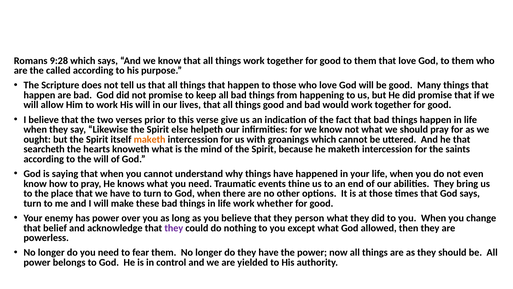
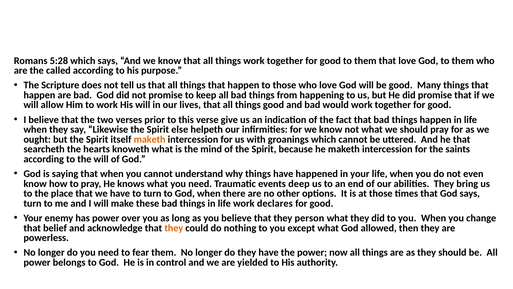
9:28: 9:28 -> 5:28 (59, 61)
thine: thine -> deep (299, 183)
whether: whether -> declares (275, 203)
they colour: purple -> orange (174, 228)
